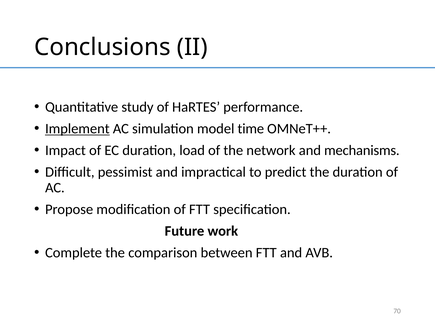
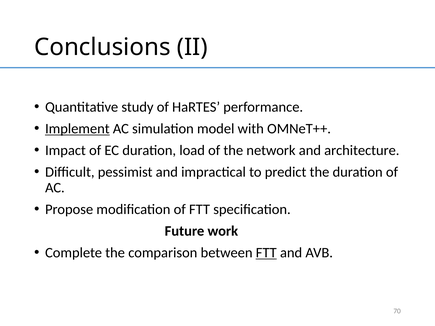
time: time -> with (251, 129)
mechanisms: mechanisms -> architecture (362, 151)
FTT underline: none -> present (266, 253)
